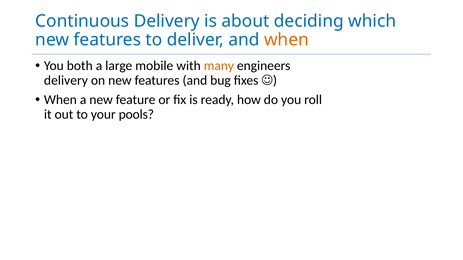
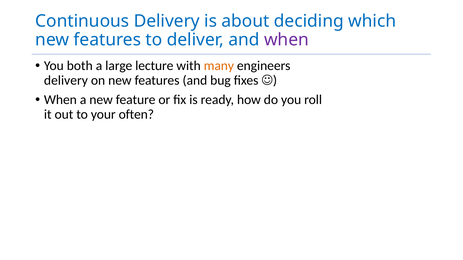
when colour: orange -> purple (286, 40)
mobile: mobile -> lecture (154, 66)
pools: pools -> often (136, 115)
